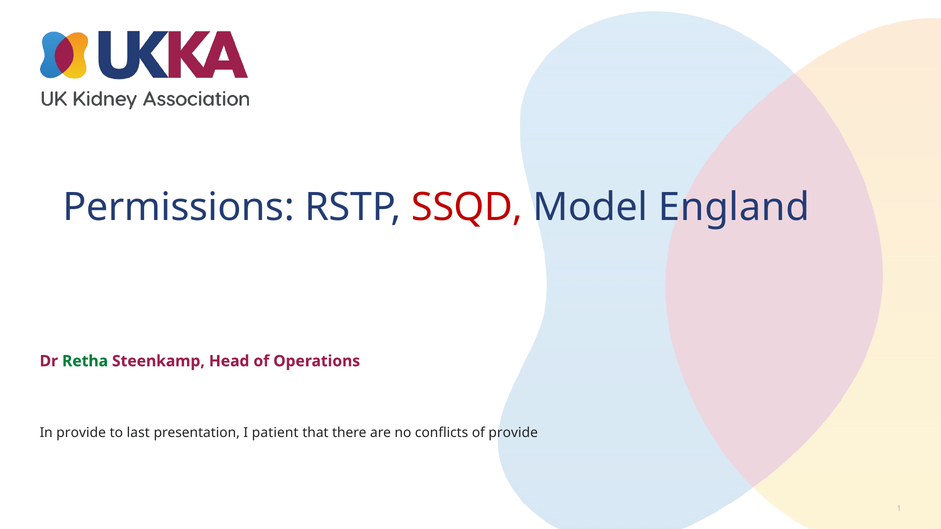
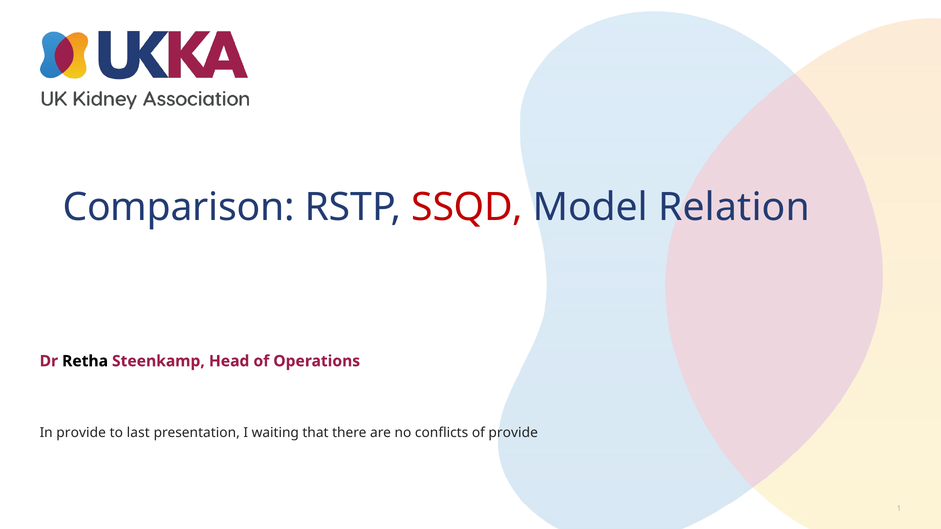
Permissions: Permissions -> Comparison (179, 208)
England: England -> Relation (734, 208)
Retha colour: green -> black (85, 361)
patient: patient -> waiting (275, 433)
